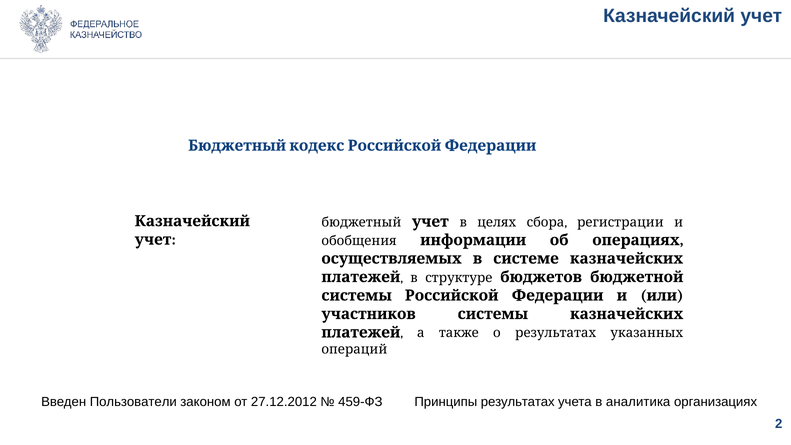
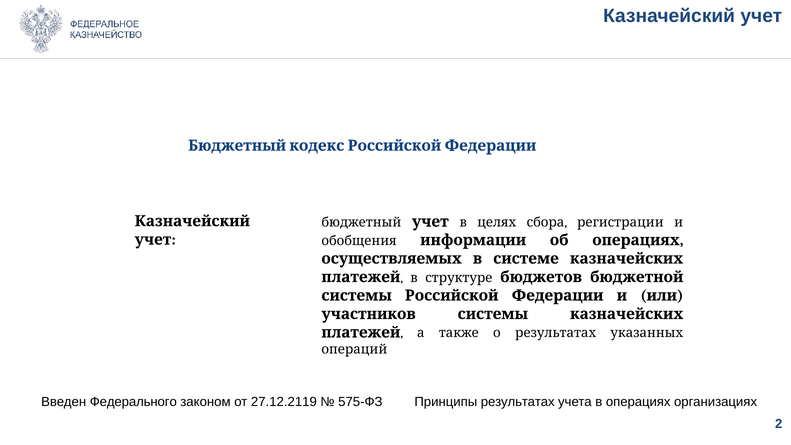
Пользователи: Пользователи -> Федерального (133, 402)
27.12.2012: 27.12.2012 -> 27.12.2119 (284, 402)
459-ФЗ: 459-ФЗ -> 575-ФЗ (360, 402)
в аналитика: аналитика -> операциях (638, 402)
